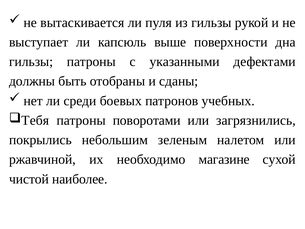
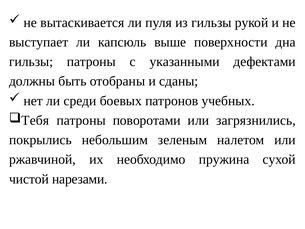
магазине: магазине -> пружина (224, 159)
наиболее: наиболее -> нарезами (80, 179)
